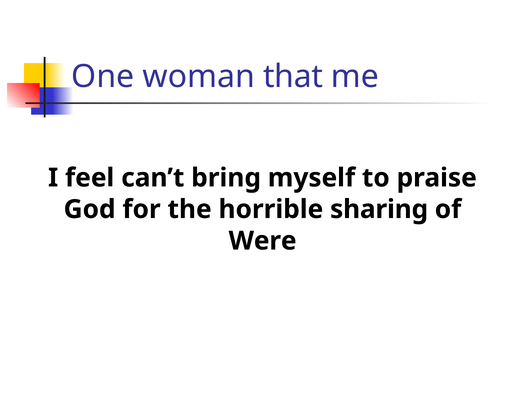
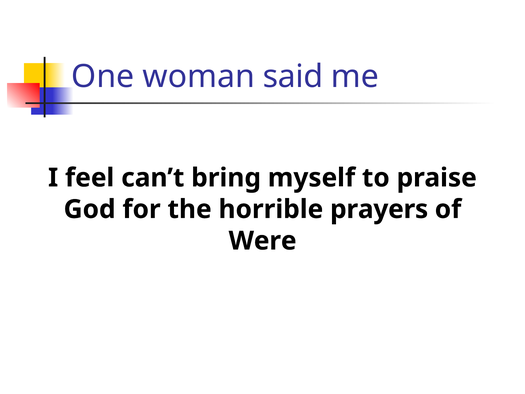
that: that -> said (293, 77)
sharing: sharing -> prayers (379, 209)
